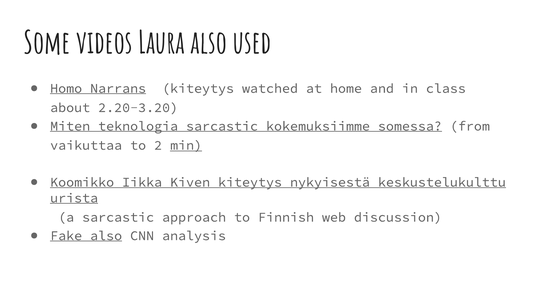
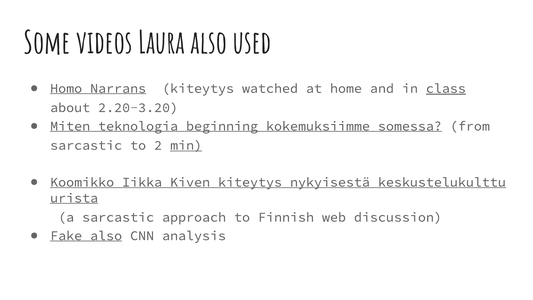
class underline: none -> present (446, 88)
teknologia sarcastic: sarcastic -> beginning (222, 126)
vaikuttaa: vaikuttaa -> sarcastic (86, 145)
